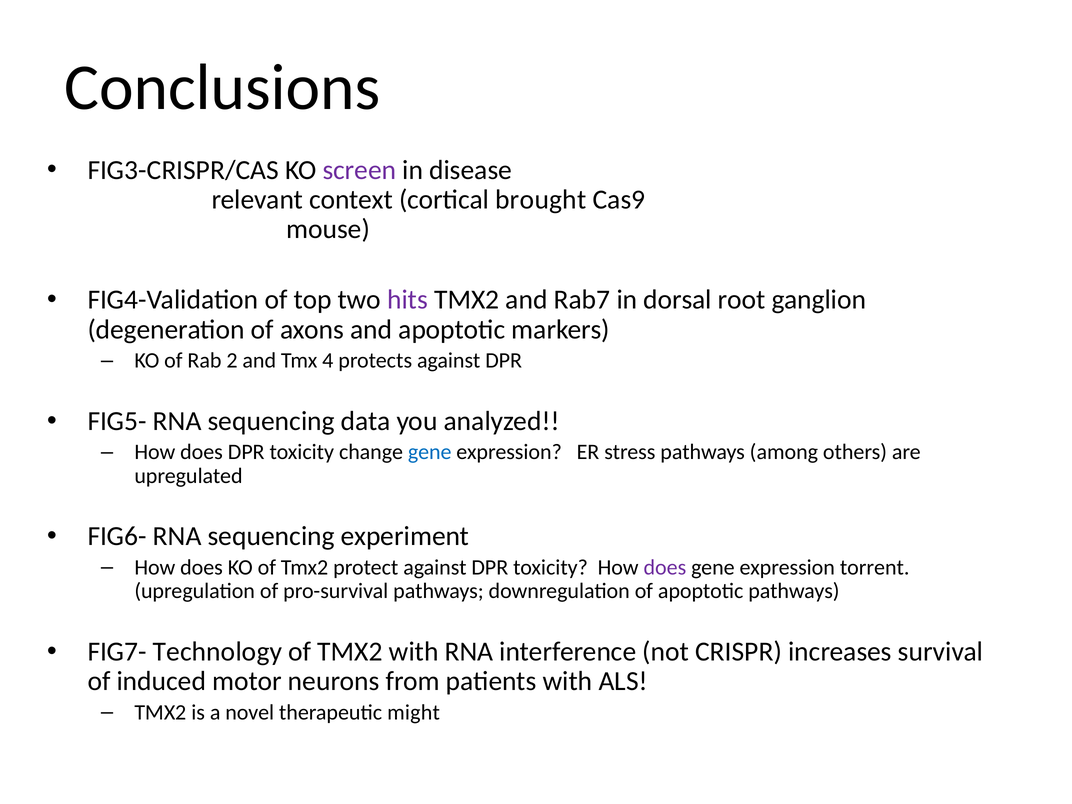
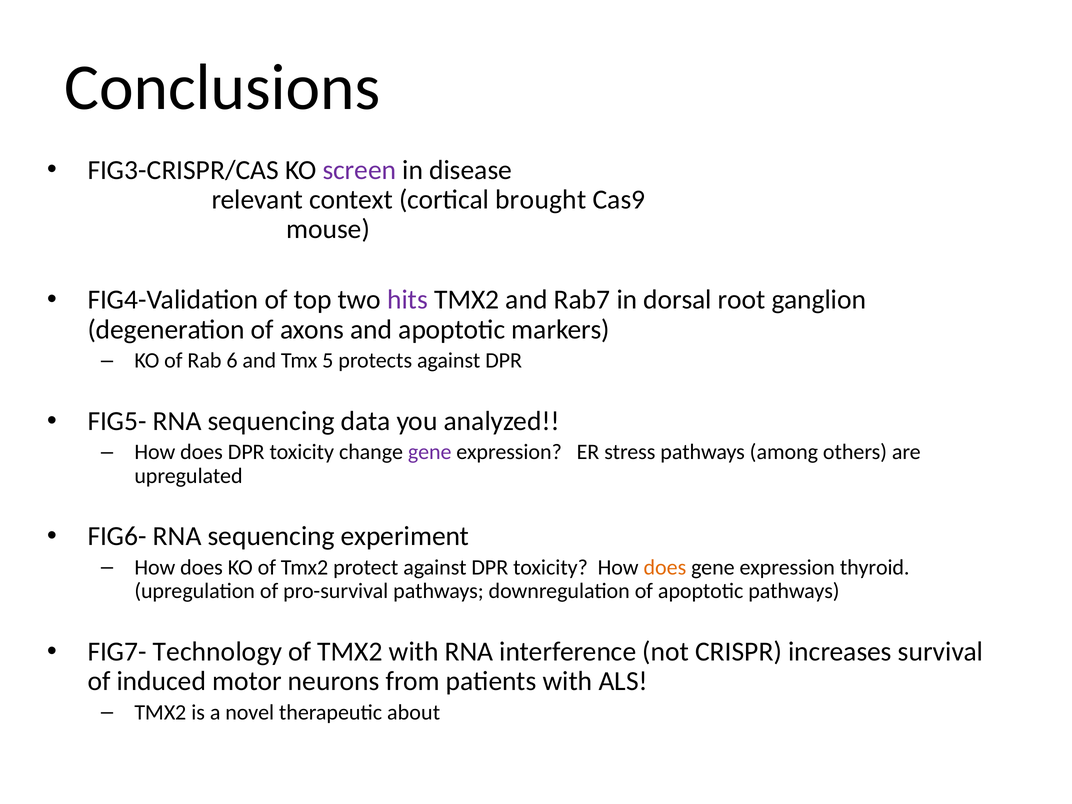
2: 2 -> 6 (232, 361)
4: 4 -> 5 (328, 361)
gene colour: blue -> purple (430, 452)
does colour: purple -> orange (665, 567)
torrent: torrent -> thyroid (875, 567)
might: might -> about (414, 712)
